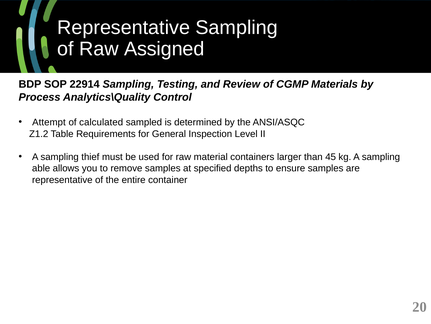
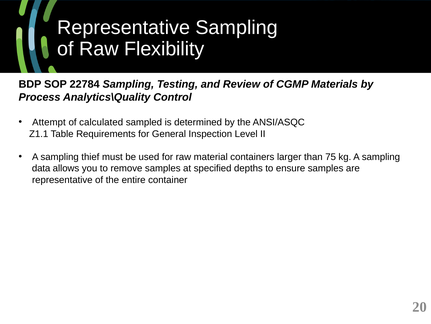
Assigned: Assigned -> Flexibility (164, 49)
22914: 22914 -> 22784 (85, 84)
Z1.2: Z1.2 -> Z1.1 (39, 134)
45: 45 -> 75 (331, 157)
able: able -> data (41, 168)
